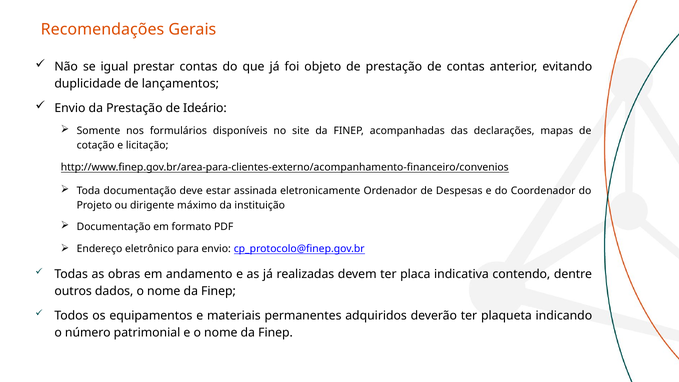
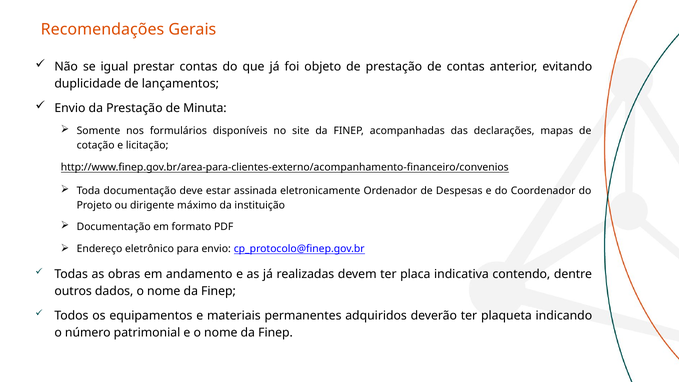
Ideário: Ideário -> Minuta (205, 108)
